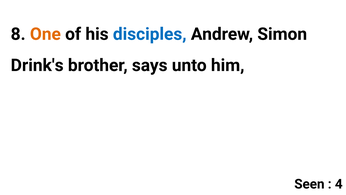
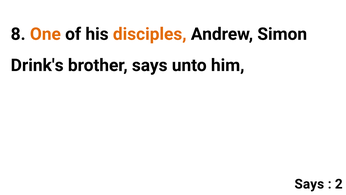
disciples colour: blue -> orange (150, 34)
Seen: Seen -> Says (309, 184)
4: 4 -> 2 (339, 184)
